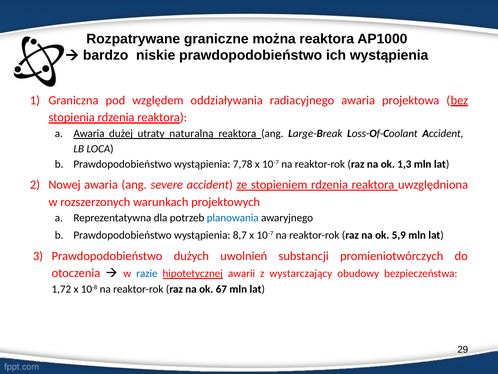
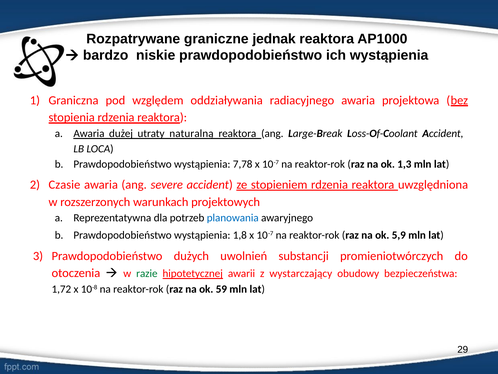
można: można -> jednak (274, 39)
Nowej: Nowej -> Czasie (64, 184)
8,7: 8,7 -> 1,8 (240, 235)
razie colour: blue -> green (147, 273)
67: 67 -> 59 (221, 289)
